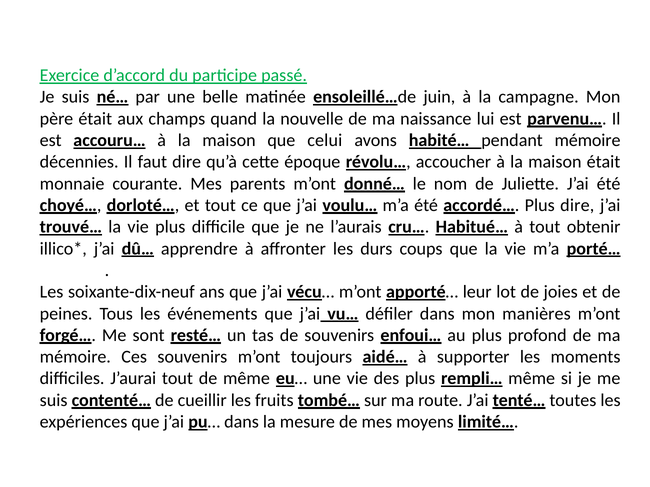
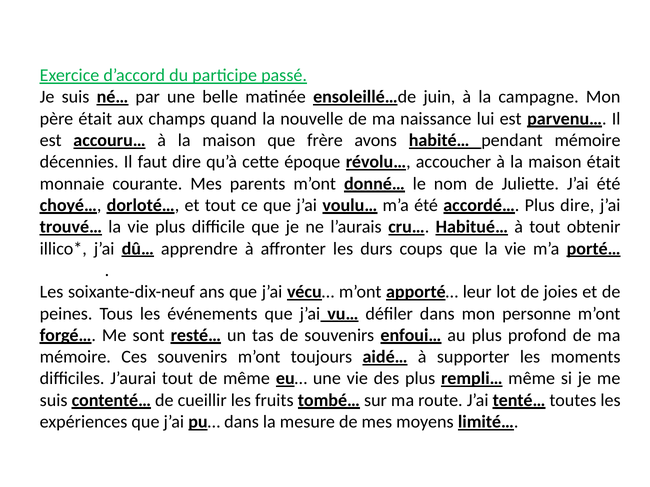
celui: celui -> frère (325, 140)
manières: manières -> personne (537, 314)
